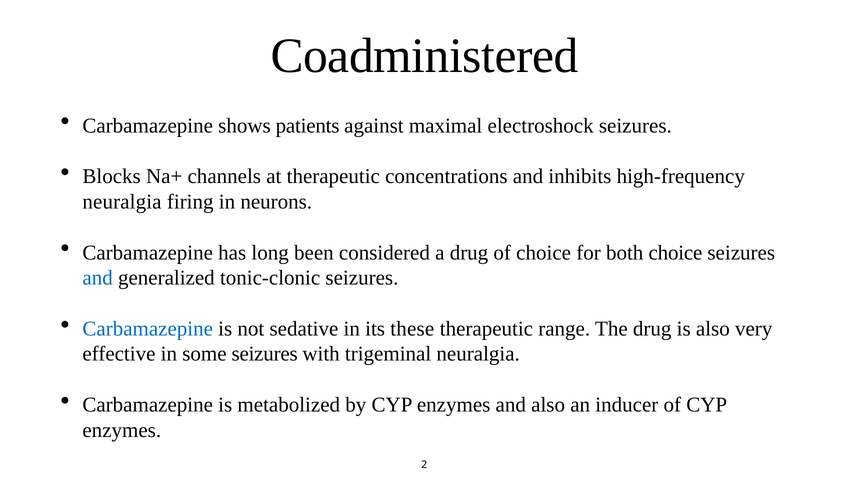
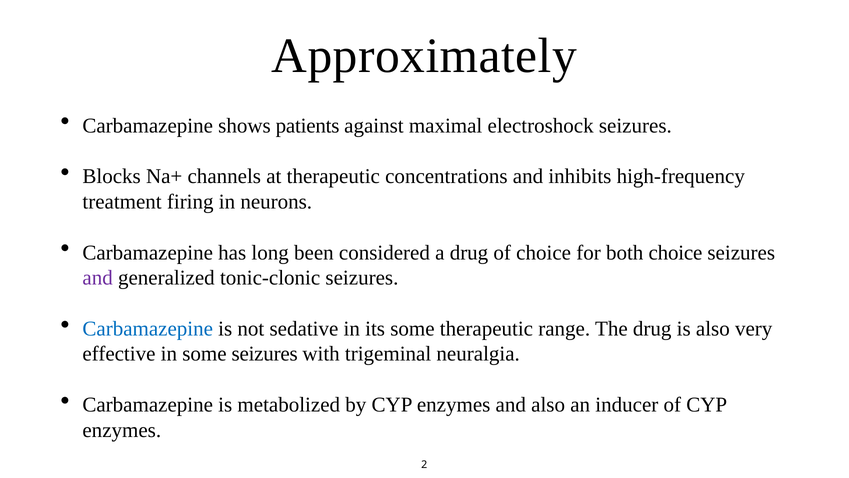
Coadministered: Coadministered -> Approximately (424, 56)
neuralgia: neuralgia -> treatment (122, 202)
and colour: blue -> purple (98, 278)
its these: these -> some (412, 328)
